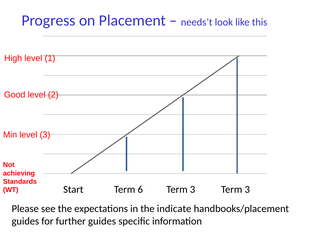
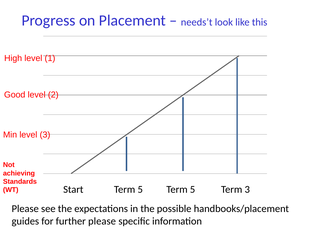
Start Term 6: 6 -> 5 (140, 189)
3: 3 -> 5 (193, 189)
indicate: indicate -> possible (174, 209)
further guides: guides -> please (102, 221)
